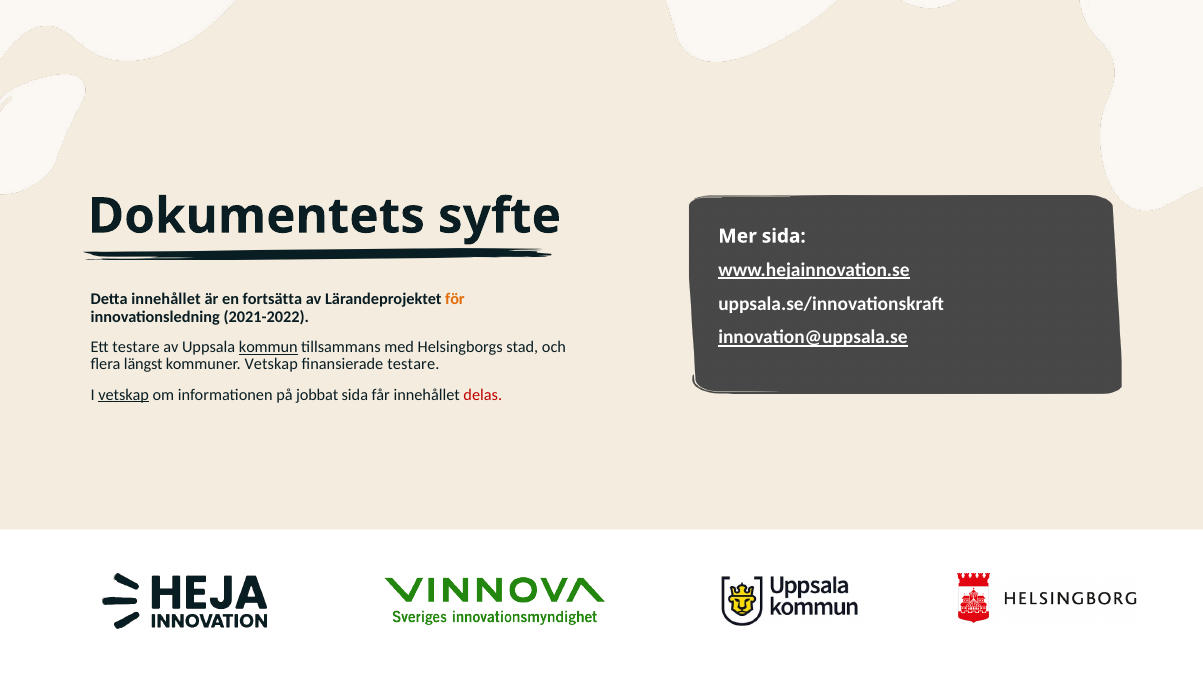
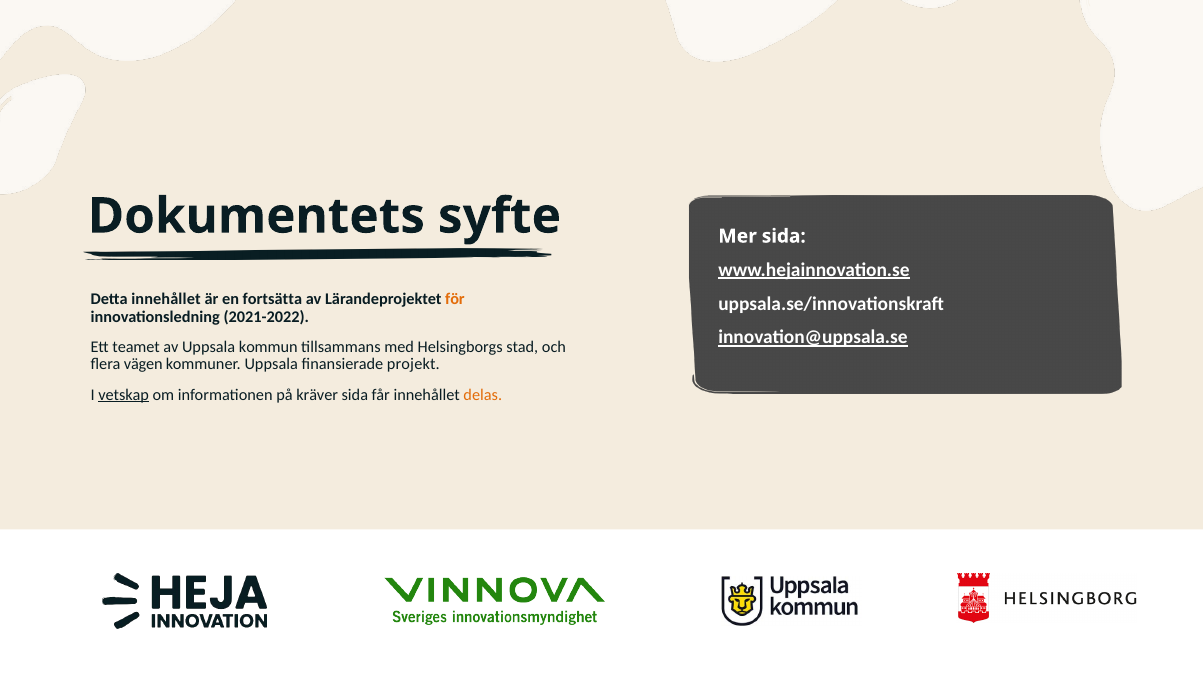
Ett testare: testare -> teamet (136, 347)
kommun underline: present -> none (268, 347)
längst: längst -> vägen (143, 364)
kommuner Vetskap: Vetskap -> Uppsala (271, 364)
finansierade testare: testare -> projekt (413, 364)
jobbat: jobbat -> kräver (317, 395)
delas colour: red -> orange (483, 395)
